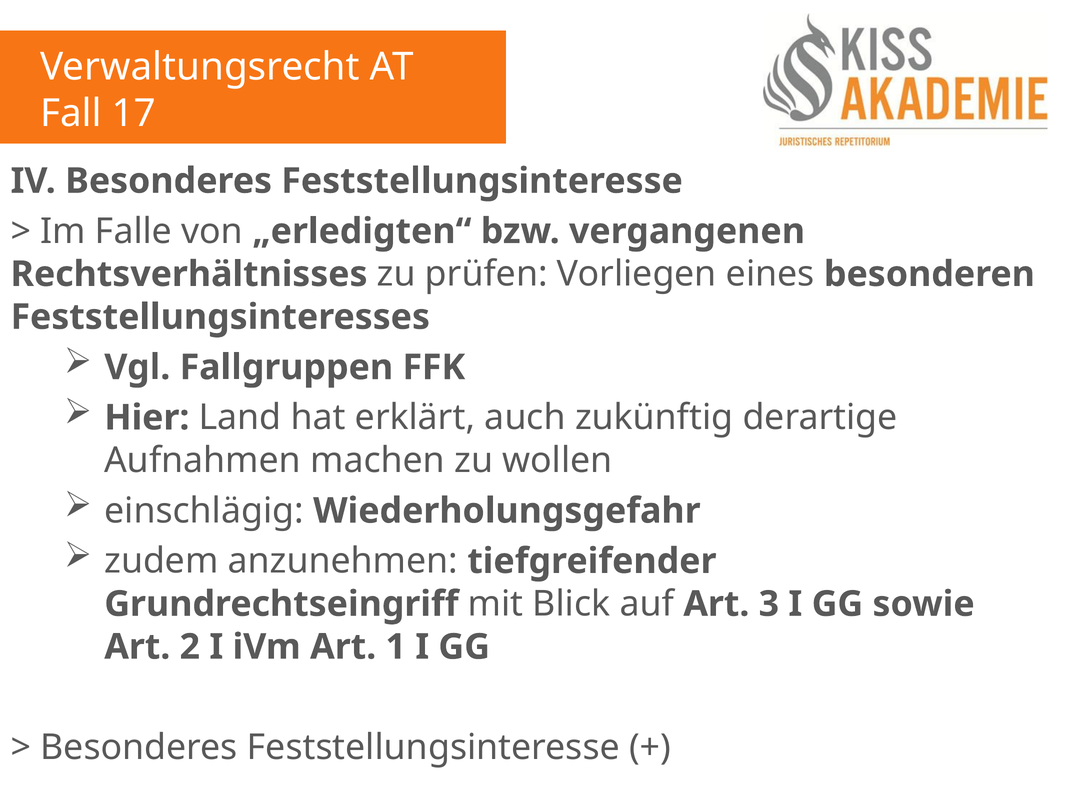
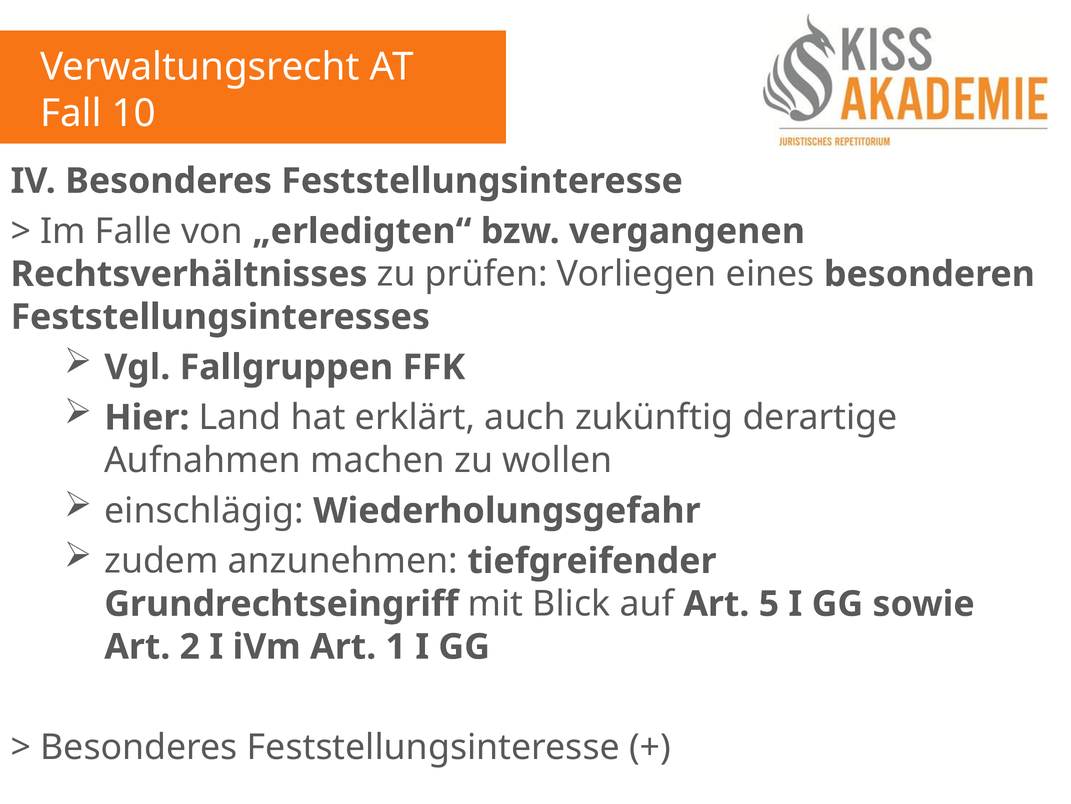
17: 17 -> 10 (134, 113)
3: 3 -> 5 (769, 603)
